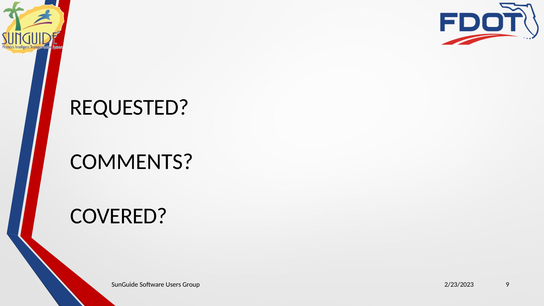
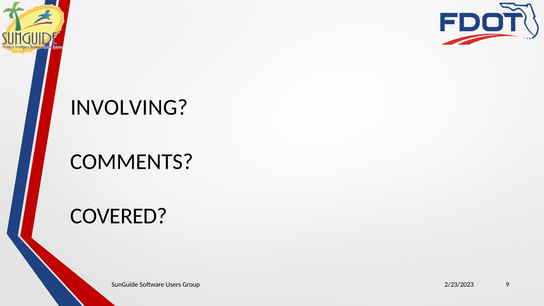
REQUESTED: REQUESTED -> INVOLVING (129, 107)
